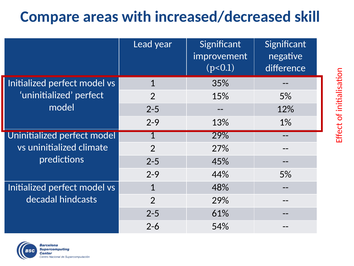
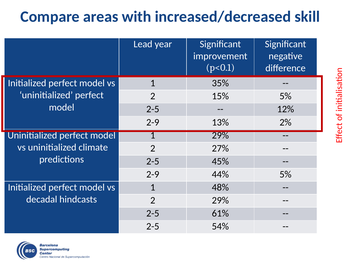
1%: 1% -> 2% (286, 122)
2-6: 2-6 -> 2-5 (153, 226)
